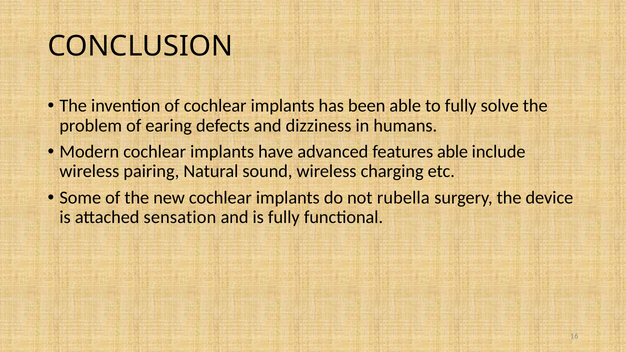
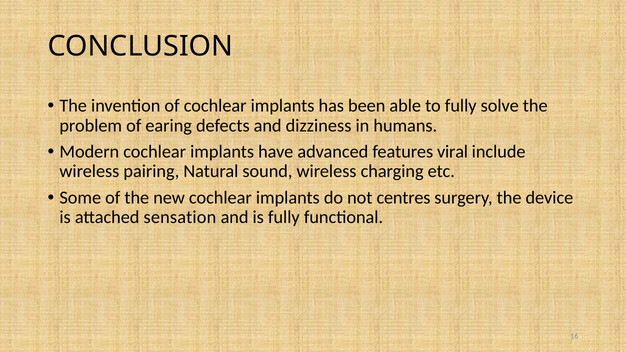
features able: able -> viral (453, 152)
rubella: rubella -> centres (403, 198)
